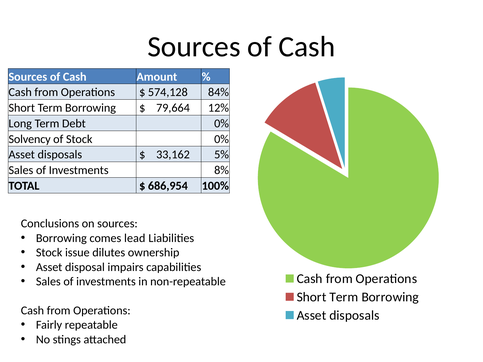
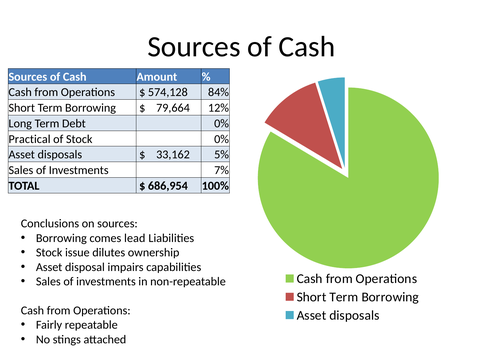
Solvency: Solvency -> Practical (30, 139)
8%: 8% -> 7% (222, 170)
